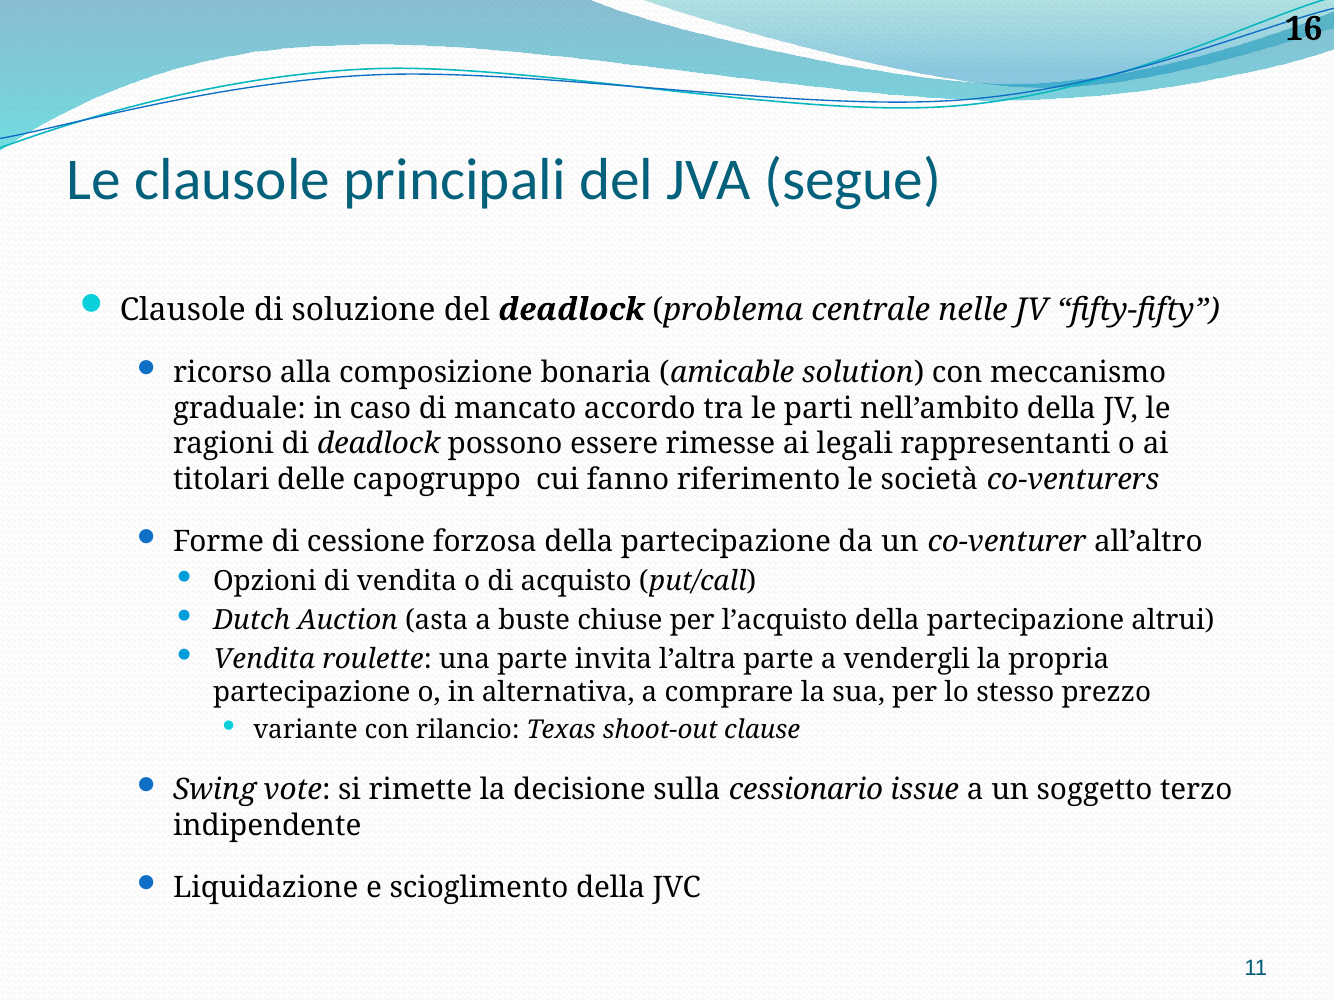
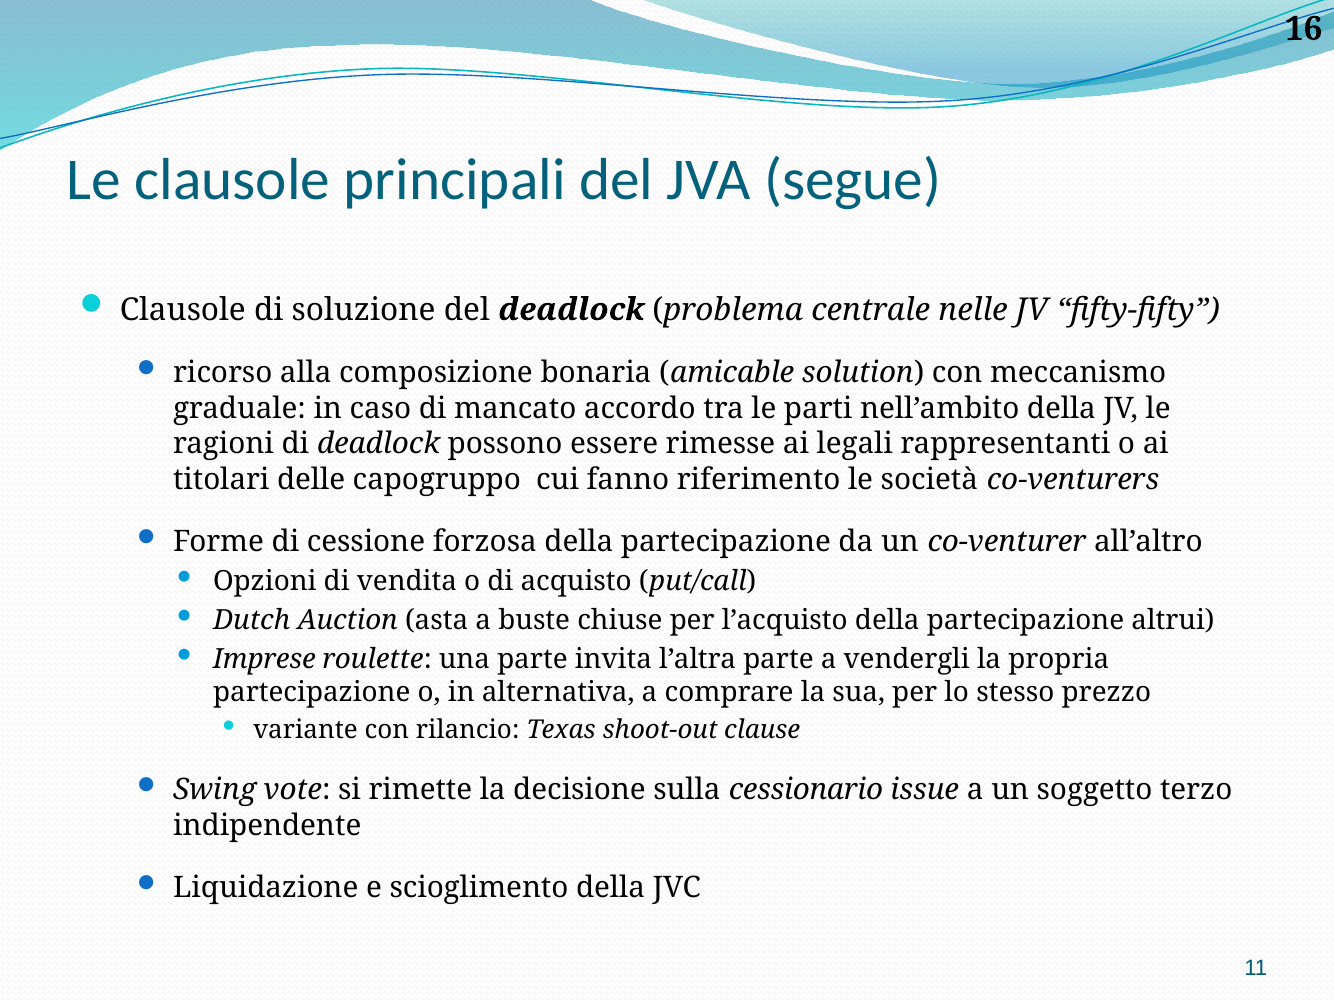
Vendita: Vendita -> Imprese (264, 660)
